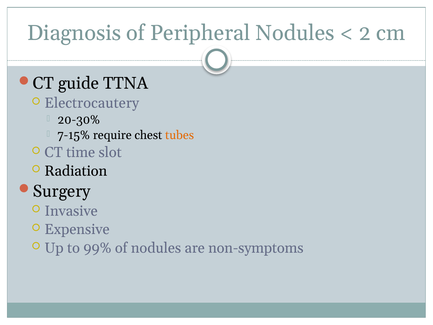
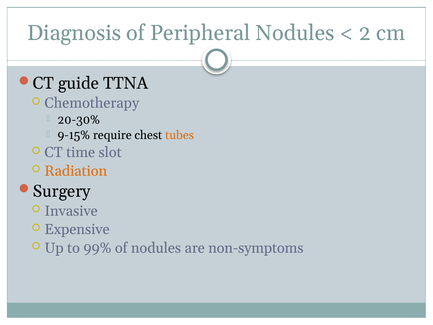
Electrocautery: Electrocautery -> Chemotherapy (92, 103)
7-15%: 7-15% -> 9-15% (74, 135)
Radiation colour: black -> orange (76, 171)
